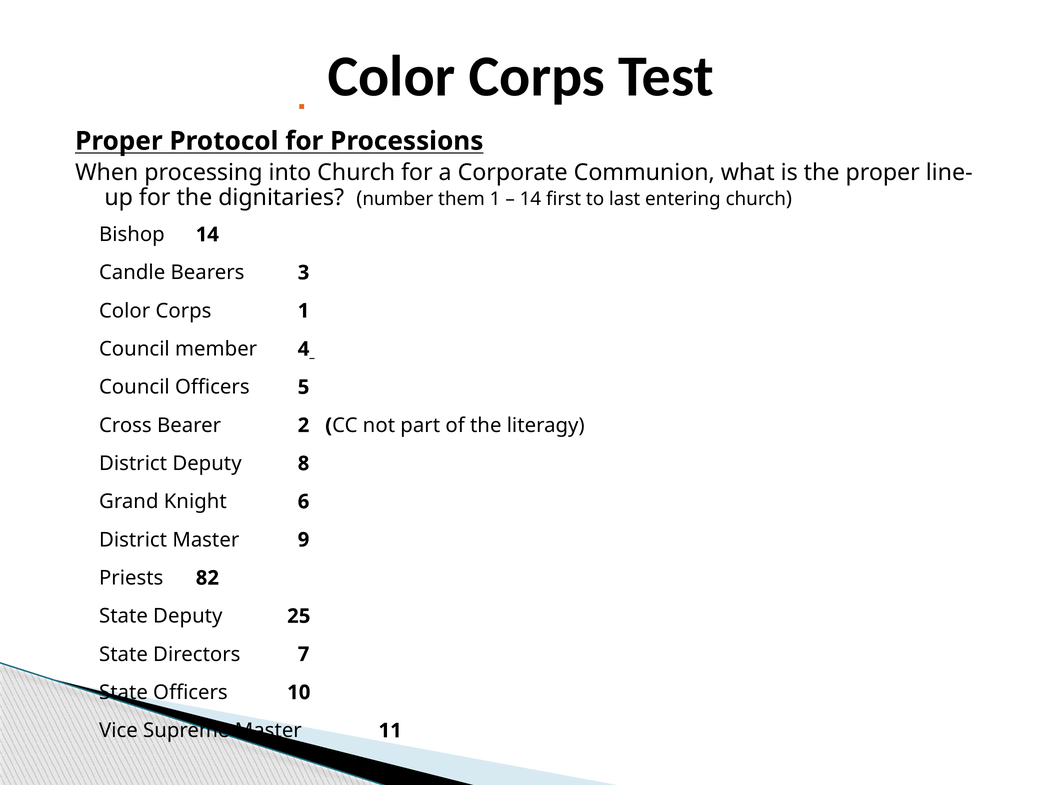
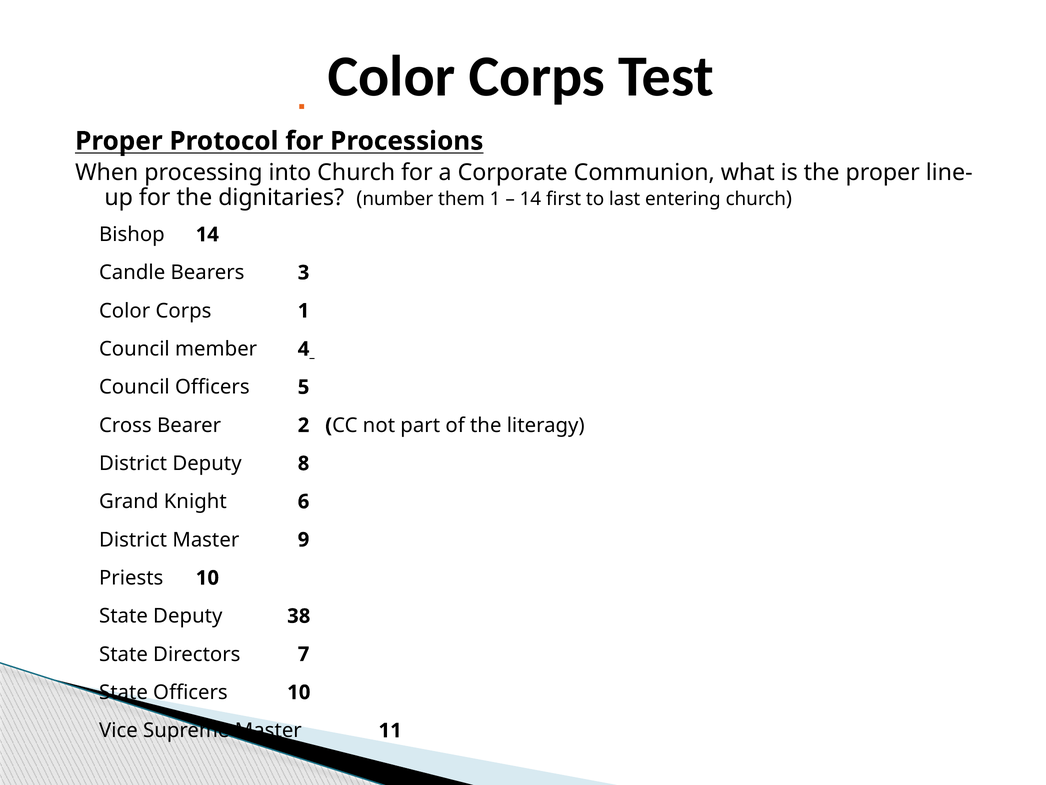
Priests 82: 82 -> 10 (207, 578)
25: 25 -> 38 (299, 616)
